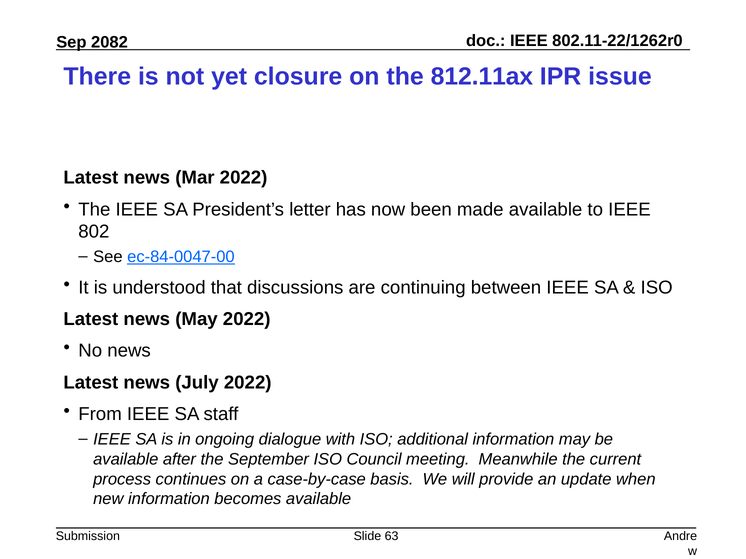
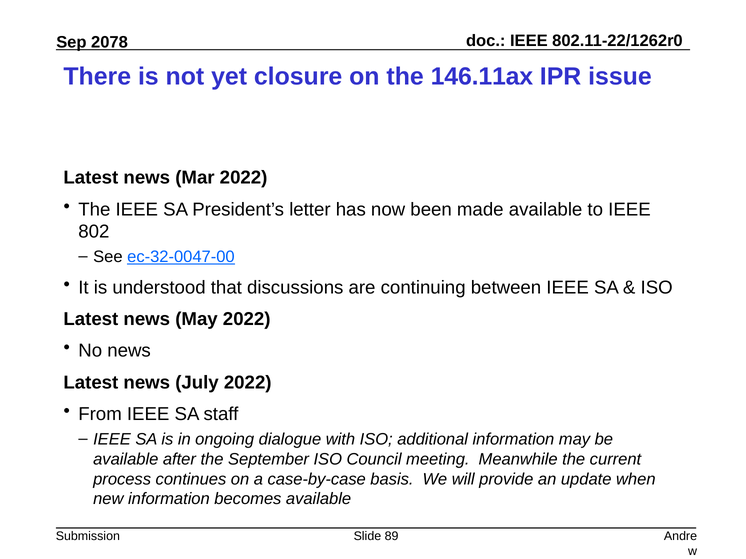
2082: 2082 -> 2078 (109, 42)
812.11ax: 812.11ax -> 146.11ax (482, 76)
ec-84-0047-00: ec-84-0047-00 -> ec-32-0047-00 (181, 257)
63: 63 -> 89 (392, 537)
